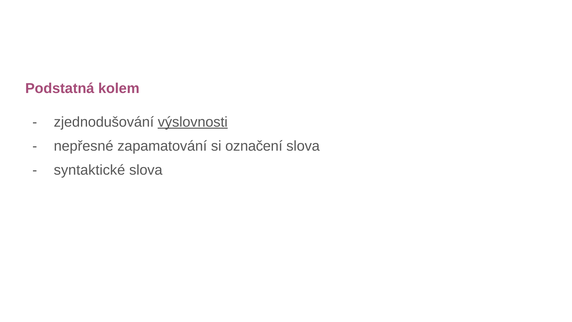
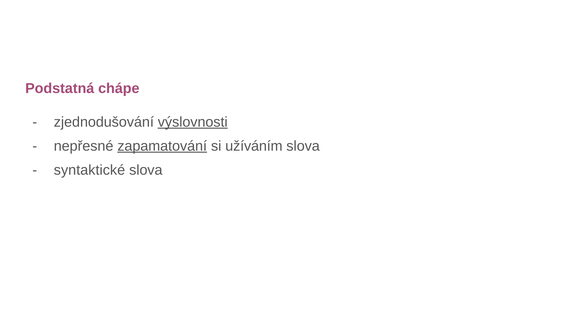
kolem: kolem -> chápe (119, 88)
zapamatování underline: none -> present (162, 146)
označení: označení -> užíváním (254, 146)
